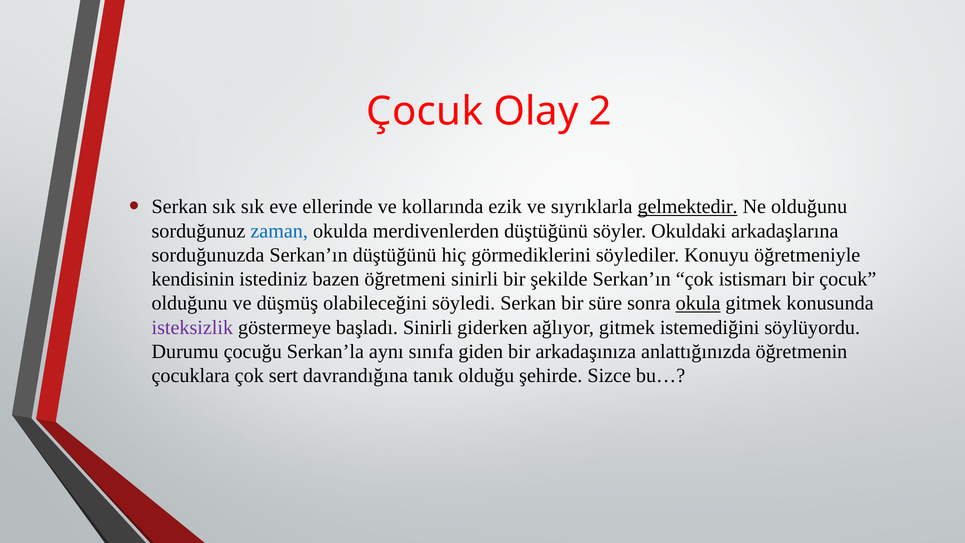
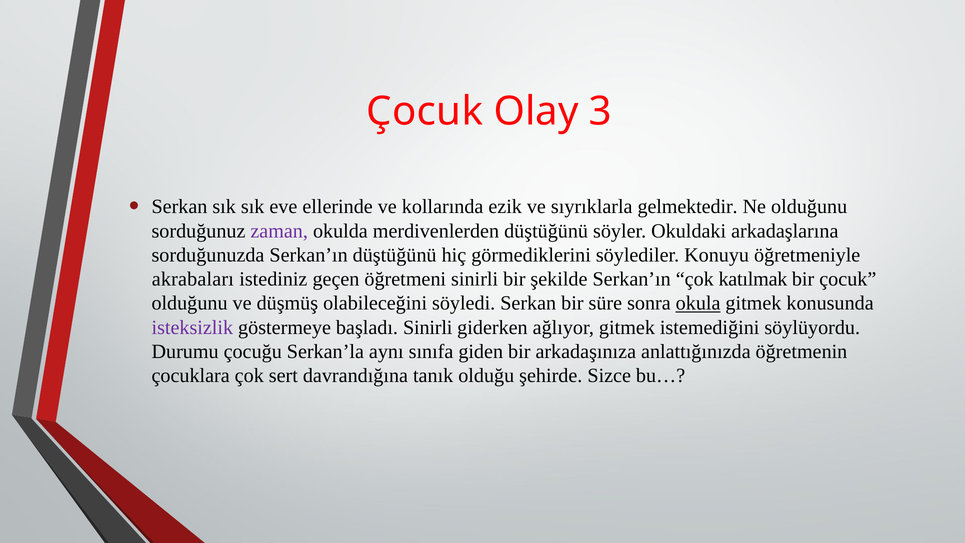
2: 2 -> 3 (600, 111)
gelmektedir underline: present -> none (688, 207)
zaman colour: blue -> purple (279, 231)
kendisinin: kendisinin -> akrabaları (193, 279)
bazen: bazen -> geçen (336, 279)
istismarı: istismarı -> katılmak (753, 279)
